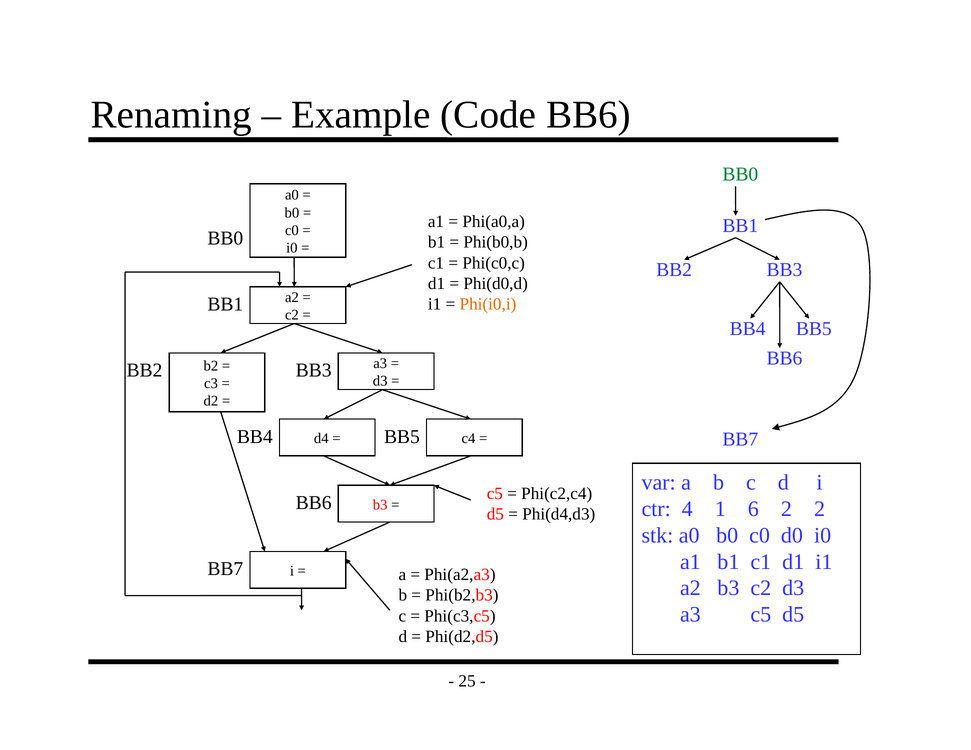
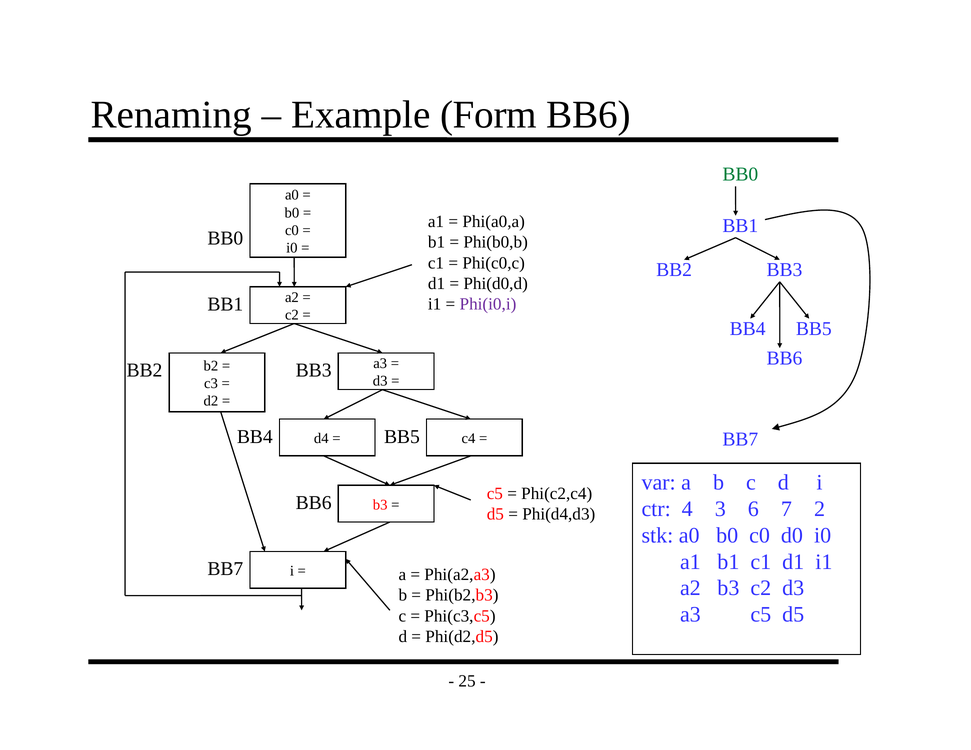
Code: Code -> Form (489, 115)
Phi(i0,i colour: orange -> purple (488, 304)
1: 1 -> 3 (720, 509)
6 2: 2 -> 7 (786, 509)
